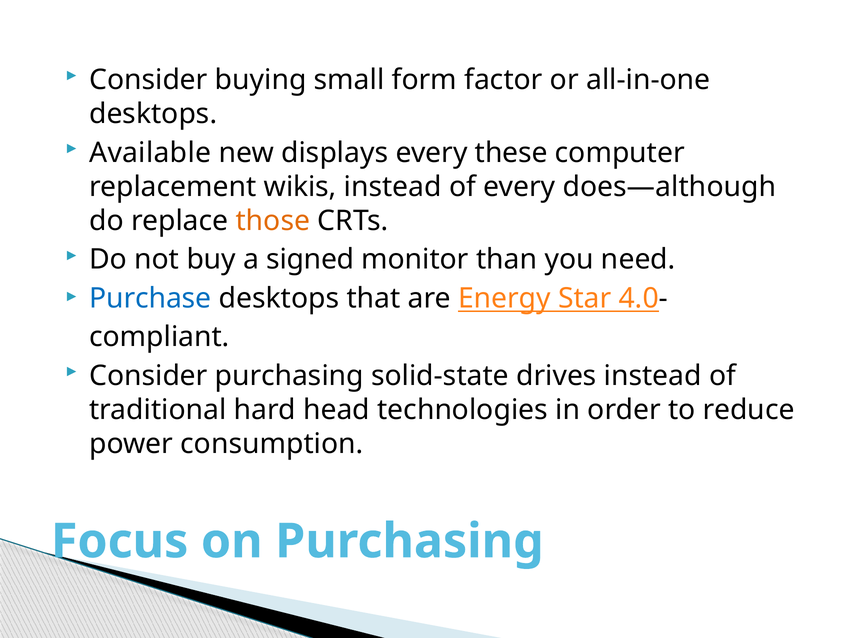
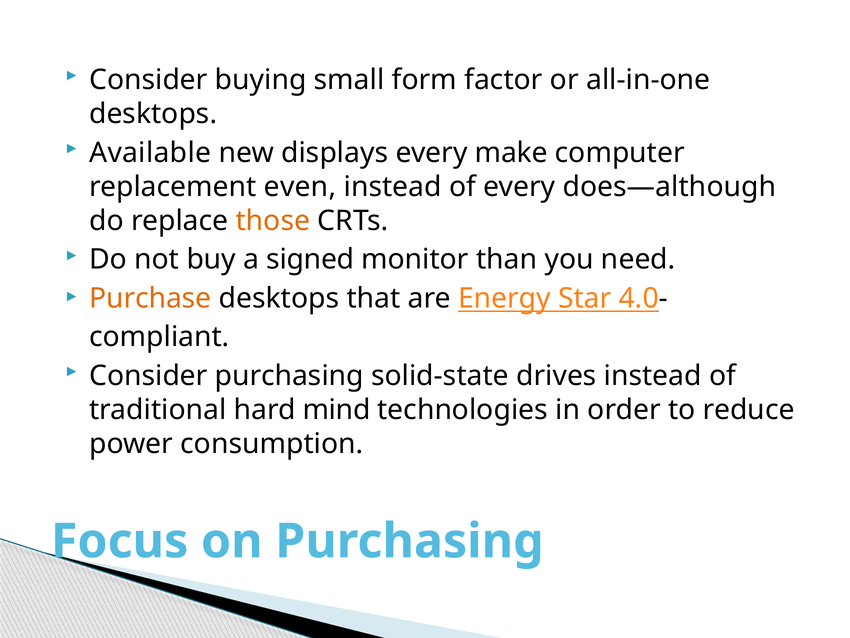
these: these -> make (511, 153)
wikis: wikis -> even (300, 187)
Purchase colour: blue -> orange (150, 298)
head: head -> mind (337, 409)
